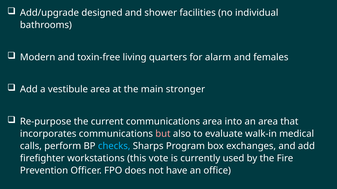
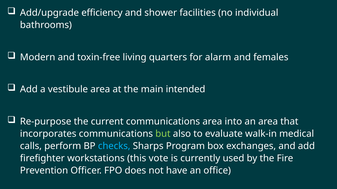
designed: designed -> efficiency (102, 13)
stronger: stronger -> intended (186, 90)
but colour: pink -> light green (163, 134)
